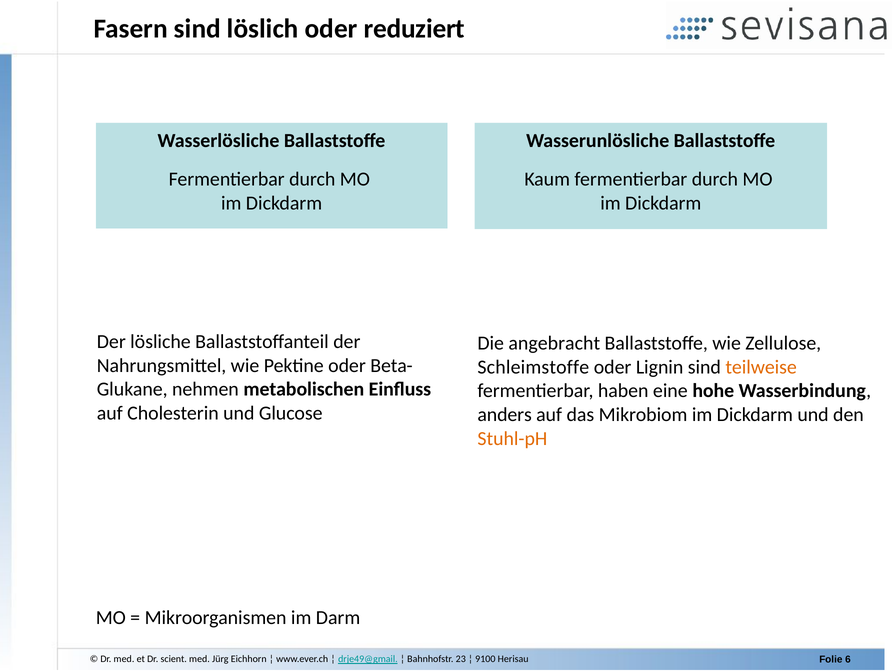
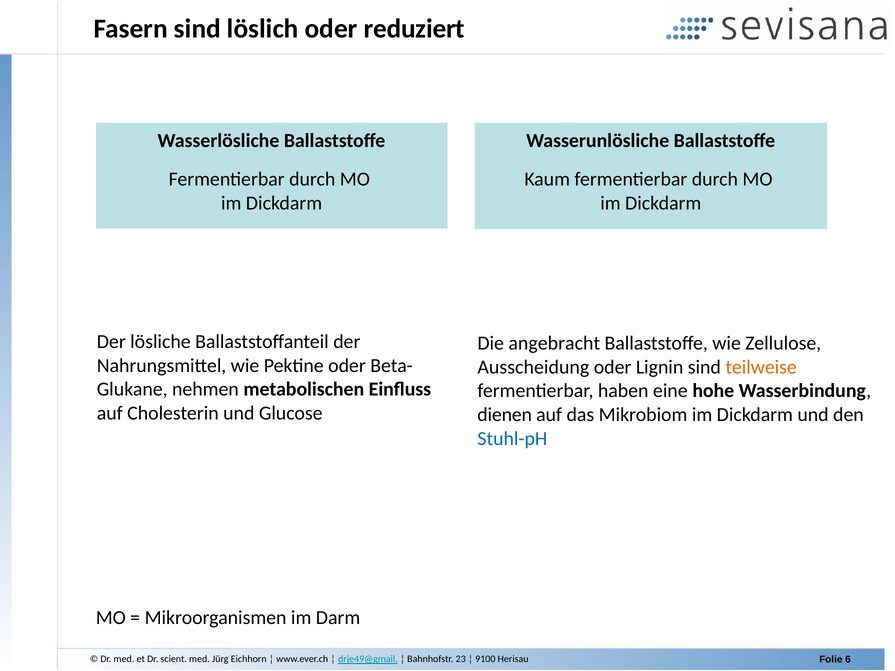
Schleimstoffe: Schleimstoffe -> Ausscheidung (533, 367)
anders: anders -> dienen (505, 415)
Stuhl-pH colour: orange -> blue (512, 439)
